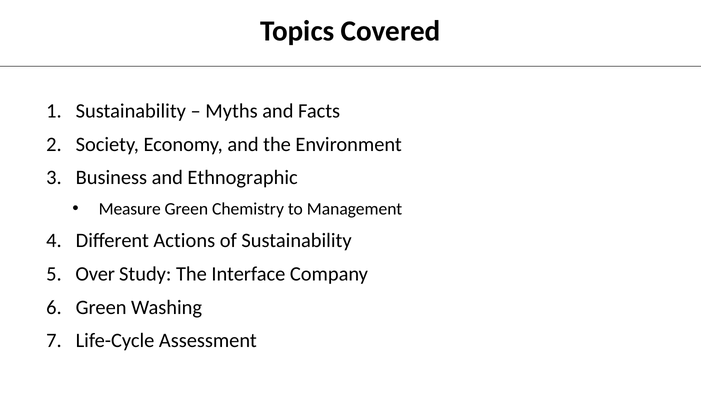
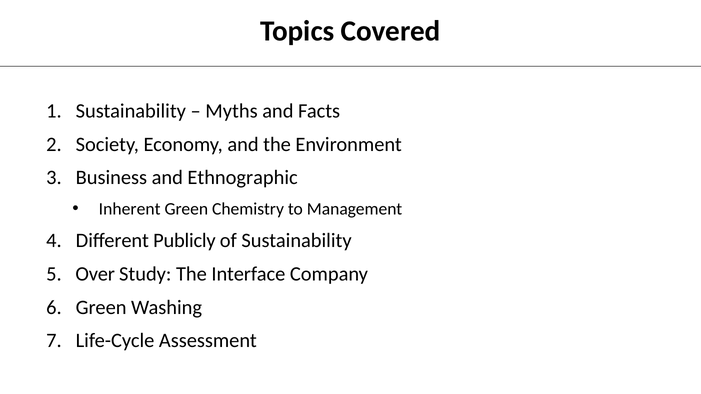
Measure: Measure -> Inherent (130, 209)
Actions: Actions -> Publicly (184, 241)
